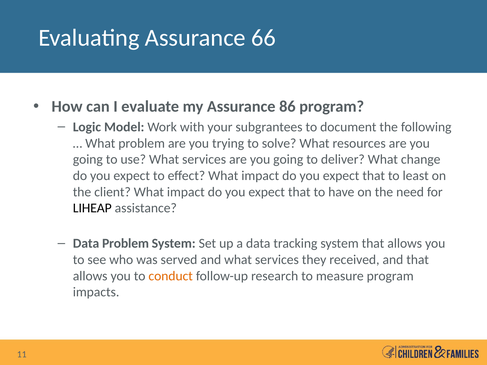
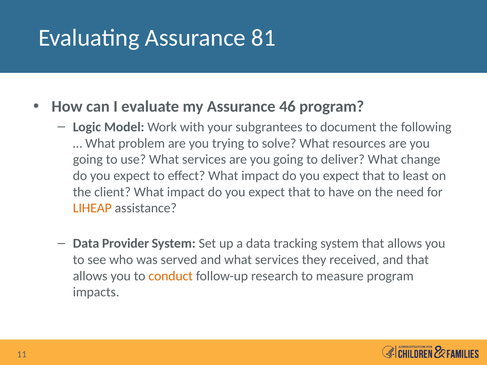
66: 66 -> 81 (264, 38)
86: 86 -> 46 (287, 107)
LIHEAP colour: black -> orange (92, 208)
Data Problem: Problem -> Provider (126, 244)
